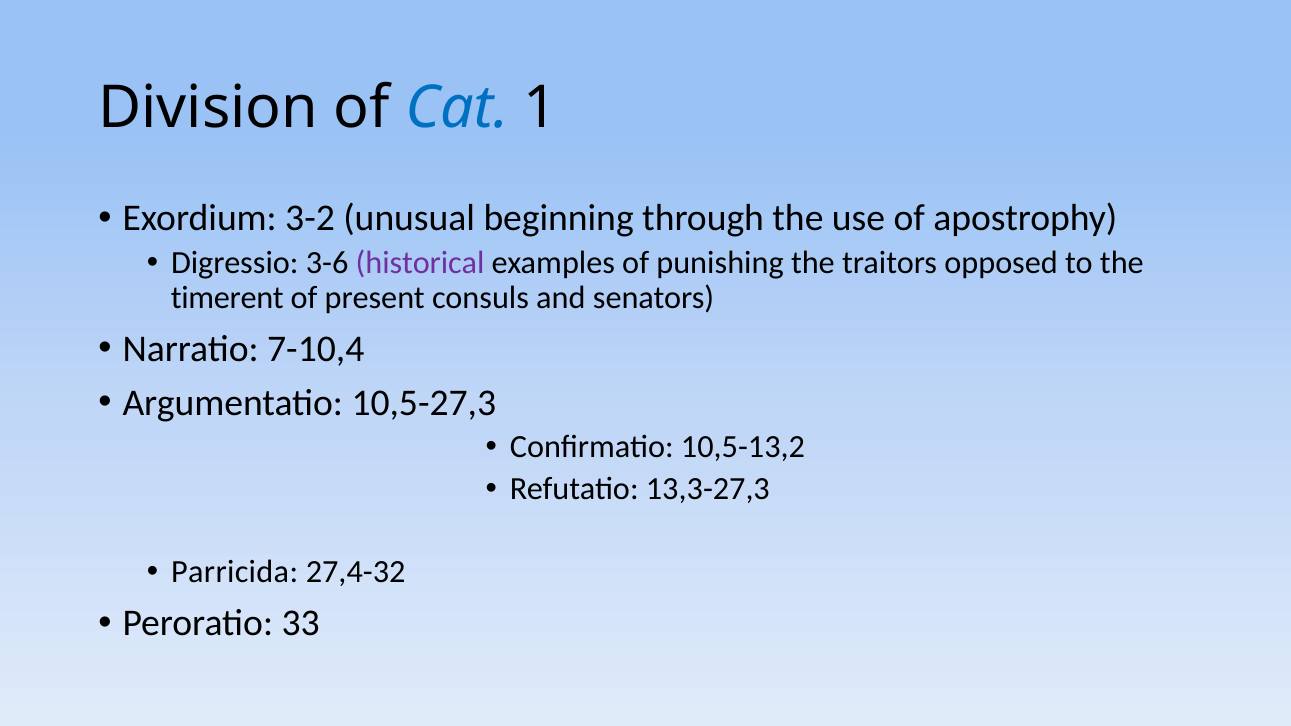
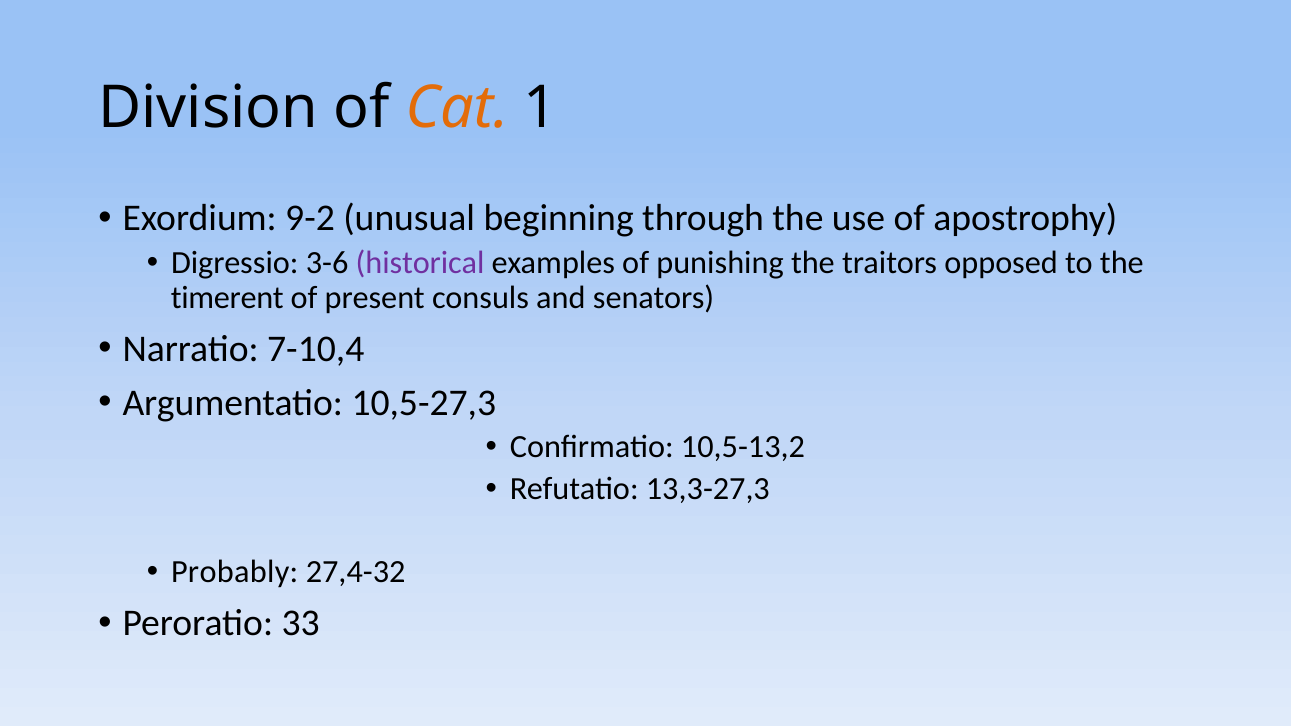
Cat colour: blue -> orange (457, 108)
3-2: 3-2 -> 9-2 (310, 218)
Parricida: Parricida -> Probably (235, 572)
